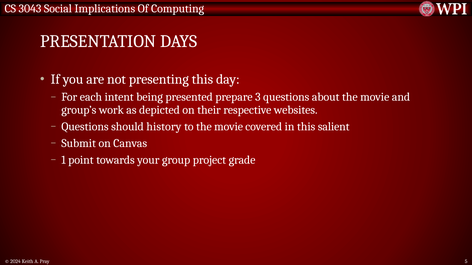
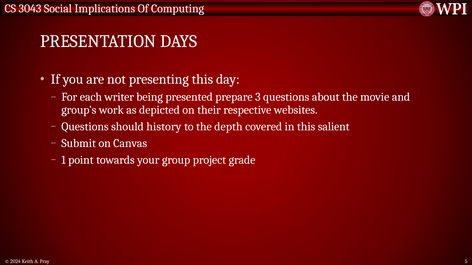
intent: intent -> writer (119, 97)
to the movie: movie -> depth (228, 127)
